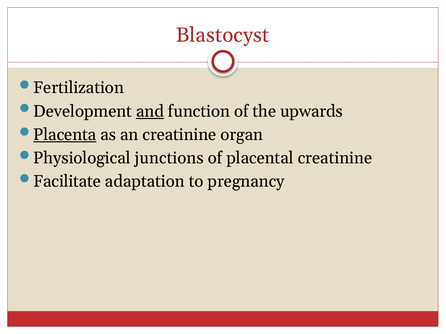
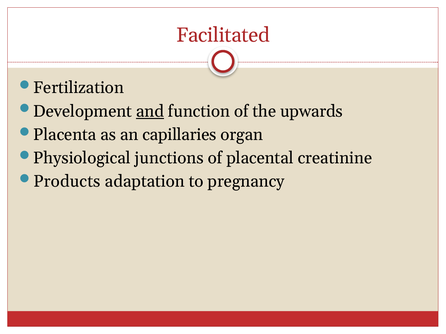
Blastocyst: Blastocyst -> Facilitated (223, 35)
Placenta underline: present -> none (65, 135)
an creatinine: creatinine -> capillaries (179, 135)
Facilitate: Facilitate -> Products (67, 182)
